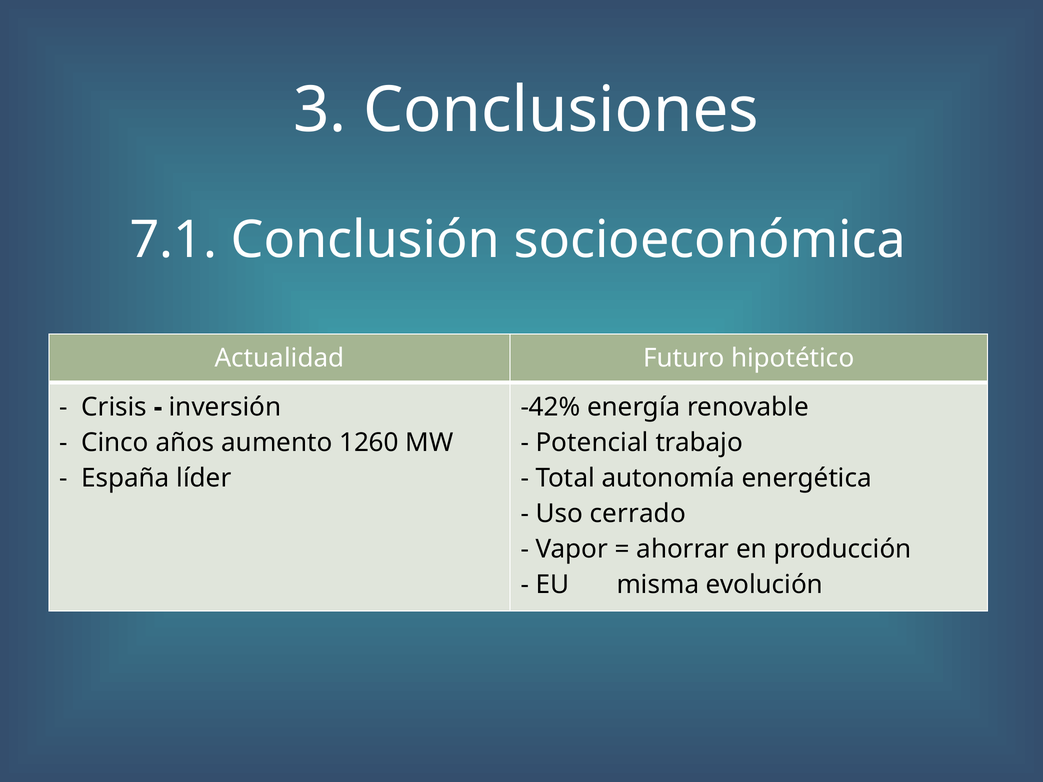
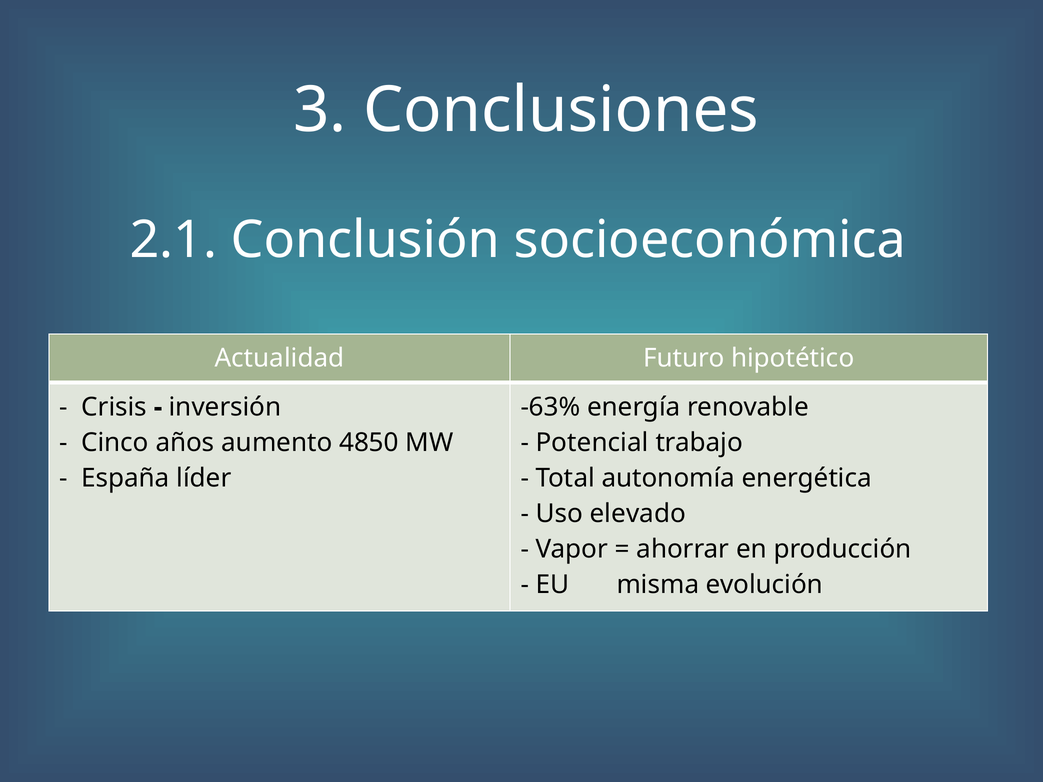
7.1: 7.1 -> 2.1 (173, 240)
-42%: -42% -> -63% (550, 407)
1260: 1260 -> 4850 (369, 443)
cerrado: cerrado -> elevado (638, 514)
